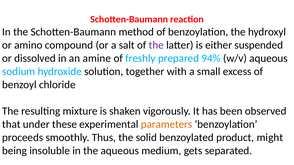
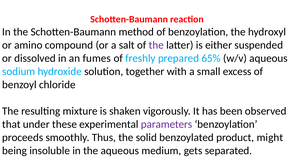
amine: amine -> fumes (97, 58)
94%: 94% -> 65% (211, 58)
parameters colour: orange -> purple (167, 125)
